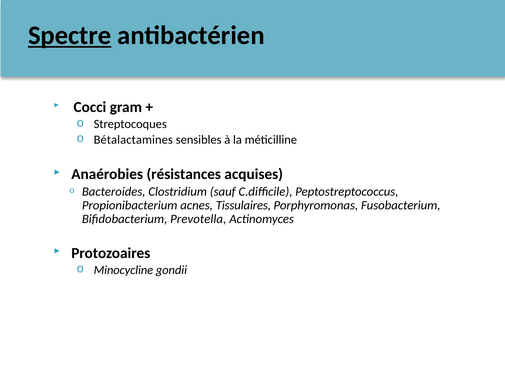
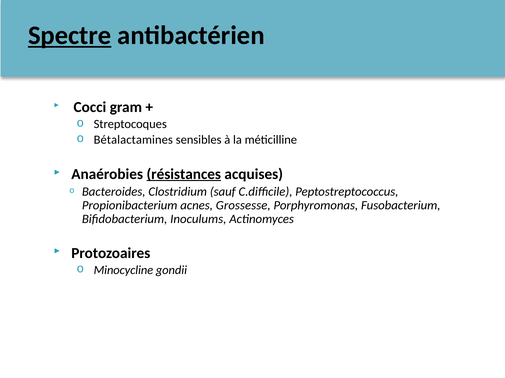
résistances underline: none -> present (184, 174)
Tissulaires: Tissulaires -> Grossesse (243, 206)
Prevotella: Prevotella -> Inoculums (198, 220)
